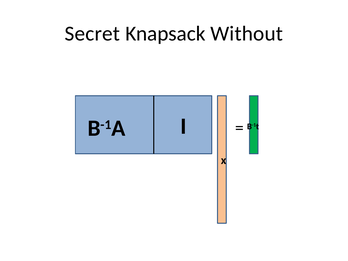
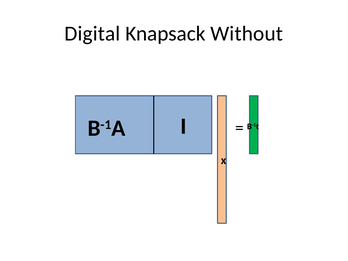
Secret: Secret -> Digital (92, 34)
